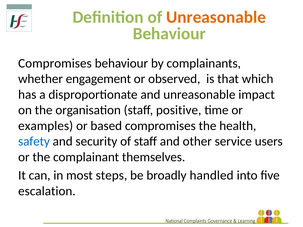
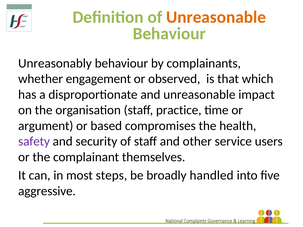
Compromises: Compromises -> Unreasonably (55, 63)
positive: positive -> practice (179, 110)
examples: examples -> argument (46, 126)
safety colour: blue -> purple (34, 142)
escalation: escalation -> aggressive (47, 191)
